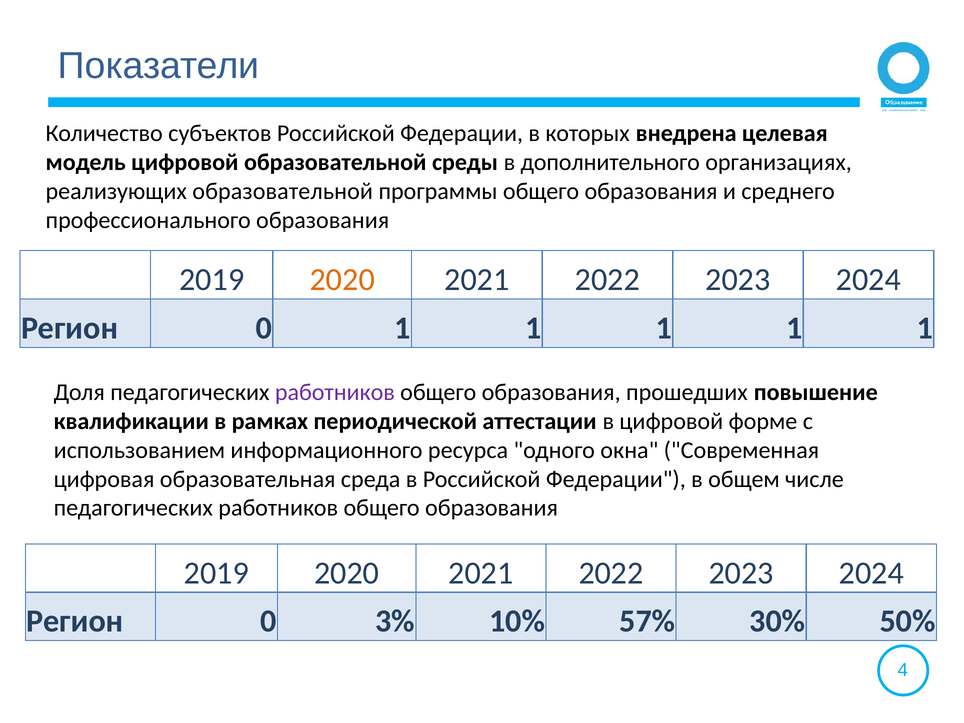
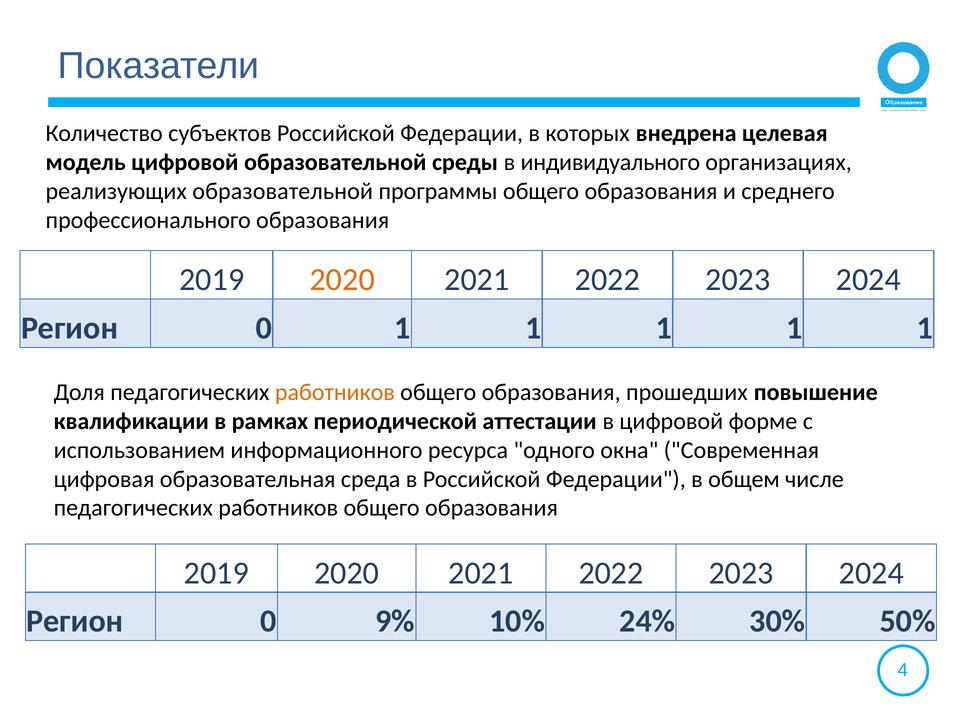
дополнительного: дополнительного -> индивидуального (610, 162)
работников colour: purple -> orange (335, 392)
3%: 3% -> 9% (395, 621)
57%: 57% -> 24% (647, 621)
